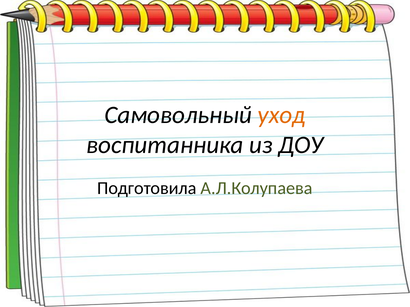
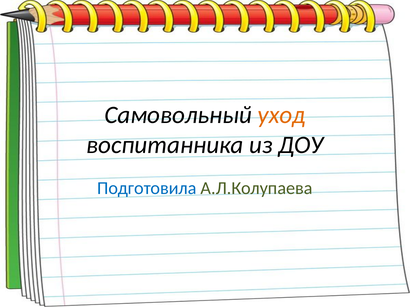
Подготовила colour: black -> blue (147, 189)
